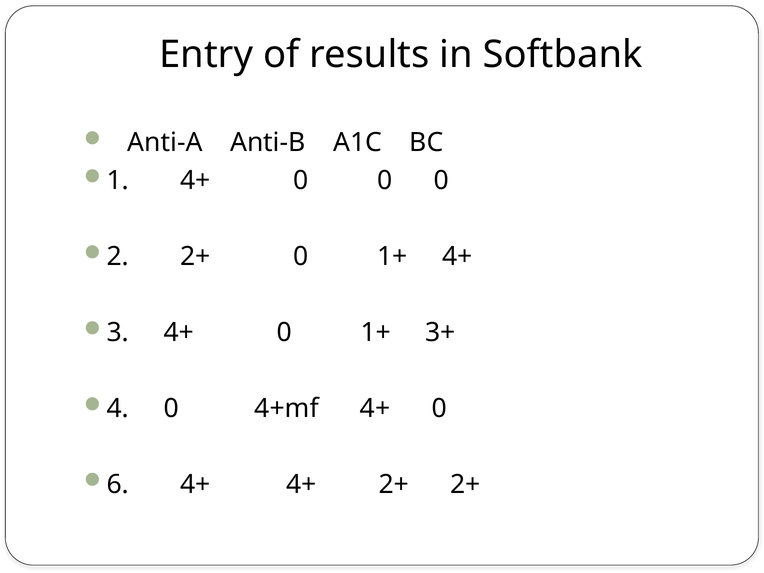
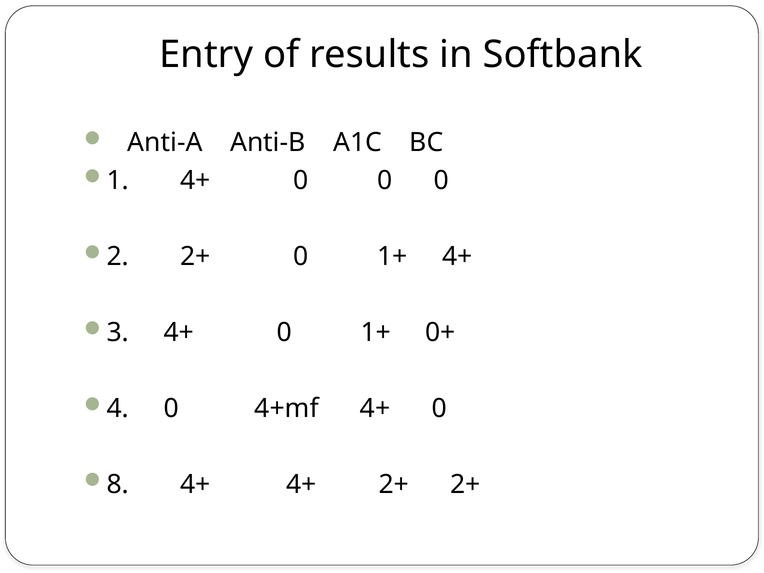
3+: 3+ -> 0+ (441, 332)
6: 6 -> 8 (118, 484)
